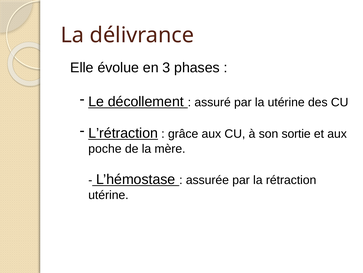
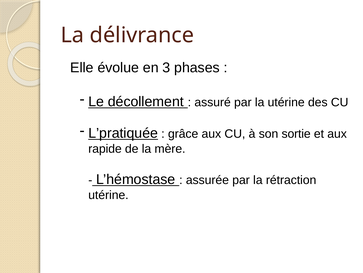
L’rétraction: L’rétraction -> L’pratiquée (123, 133)
poche: poche -> rapide (105, 148)
